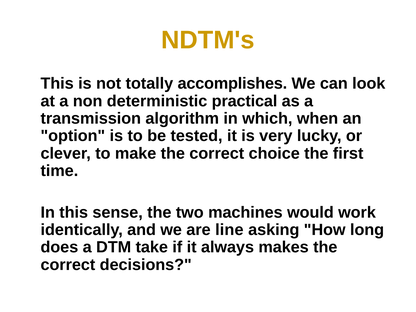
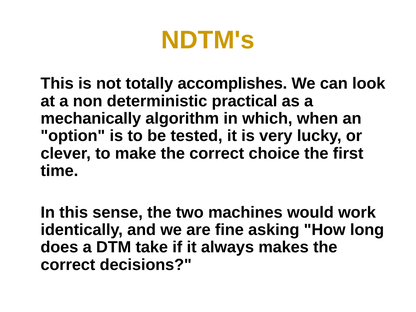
transmission: transmission -> mechanically (91, 118)
line: line -> fine (229, 230)
